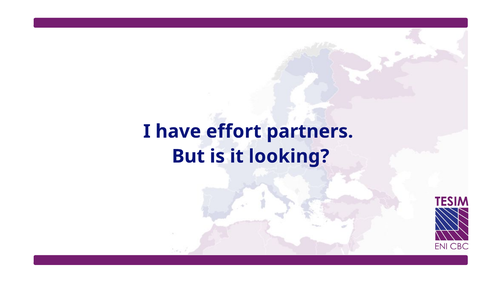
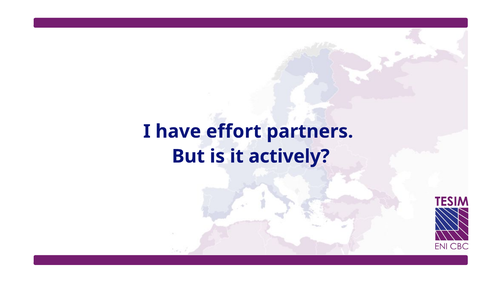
looking: looking -> actively (289, 157)
